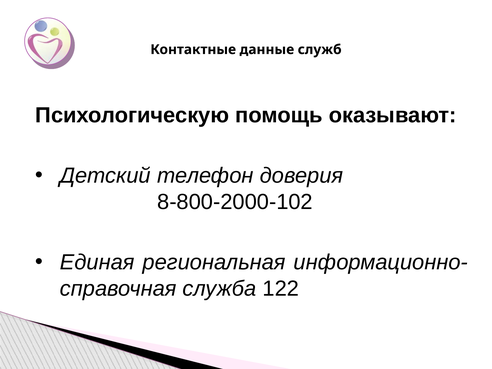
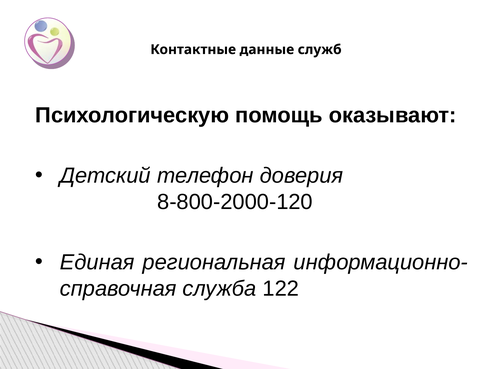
8-800-2000-102: 8-800-2000-102 -> 8-800-2000-120 (235, 202)
